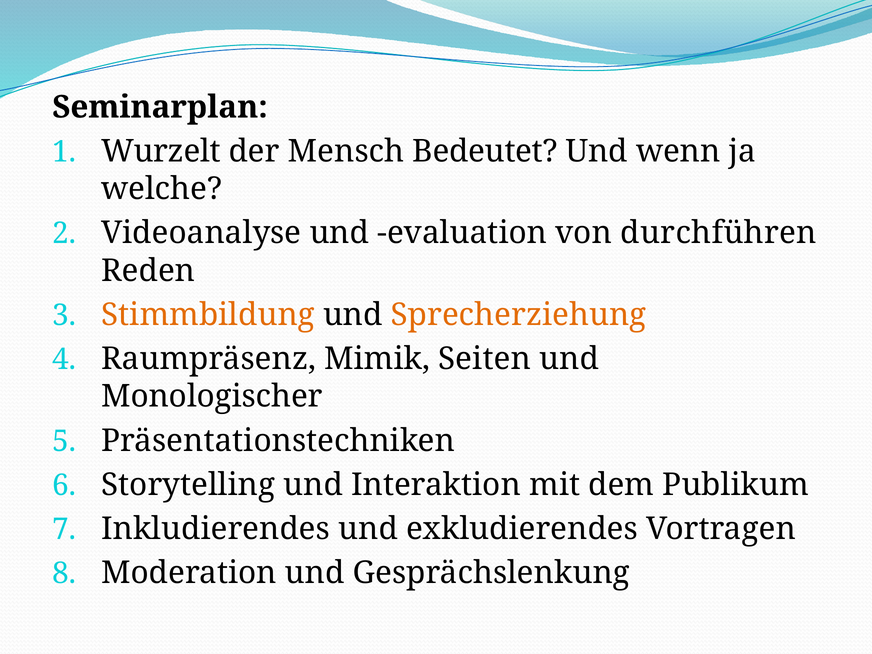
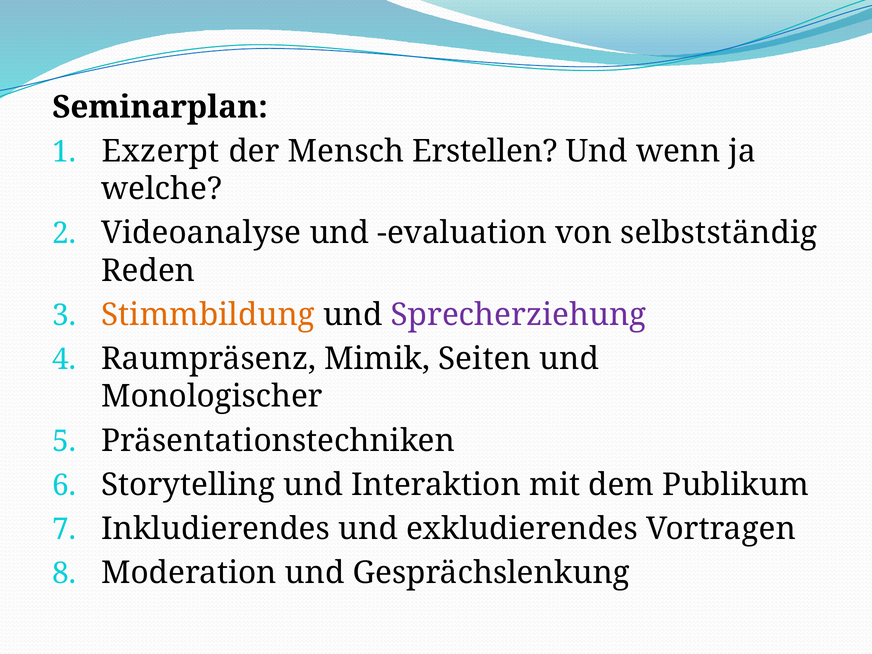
Wurzelt: Wurzelt -> Exzerpt (161, 151)
Bedeutet: Bedeutet -> Erstellen (485, 151)
durchführen: durchführen -> selbstständig (719, 233)
Sprecherziehung colour: orange -> purple (519, 315)
